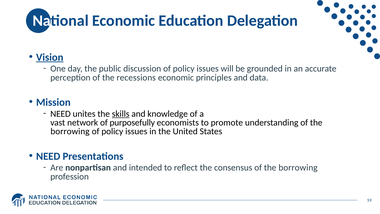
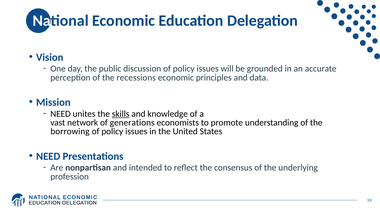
Vision underline: present -> none (50, 57)
purposefully: purposefully -> generations (132, 122)
consensus of the borrowing: borrowing -> underlying (298, 168)
